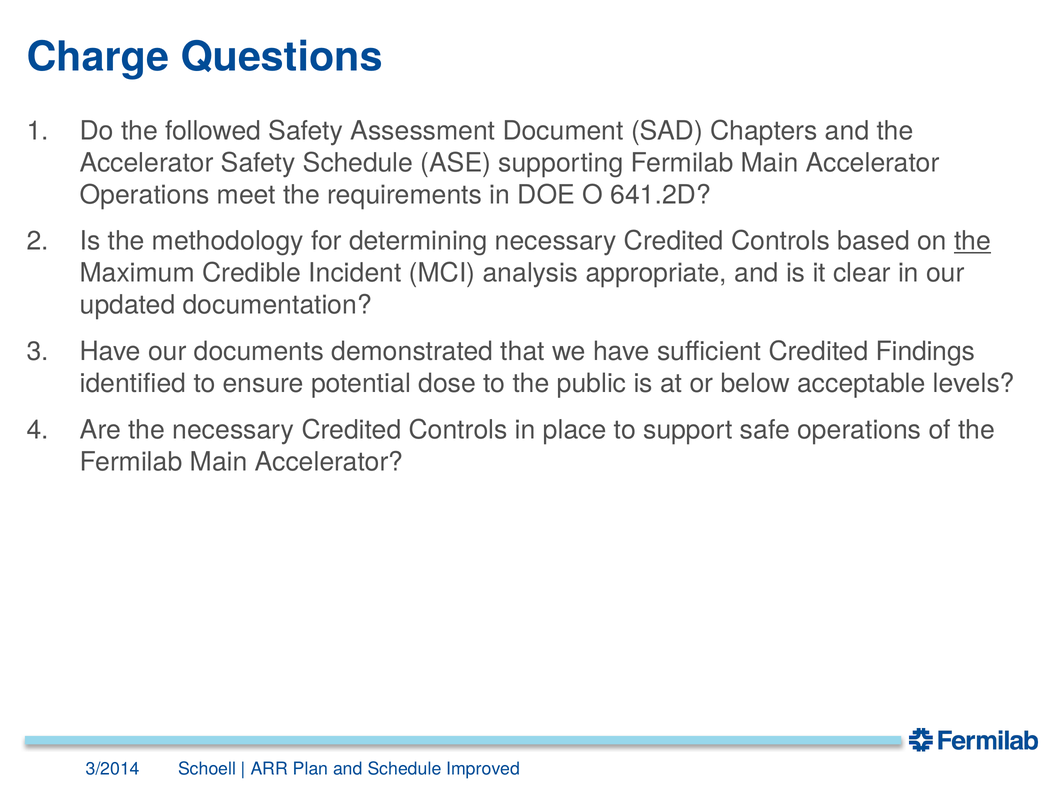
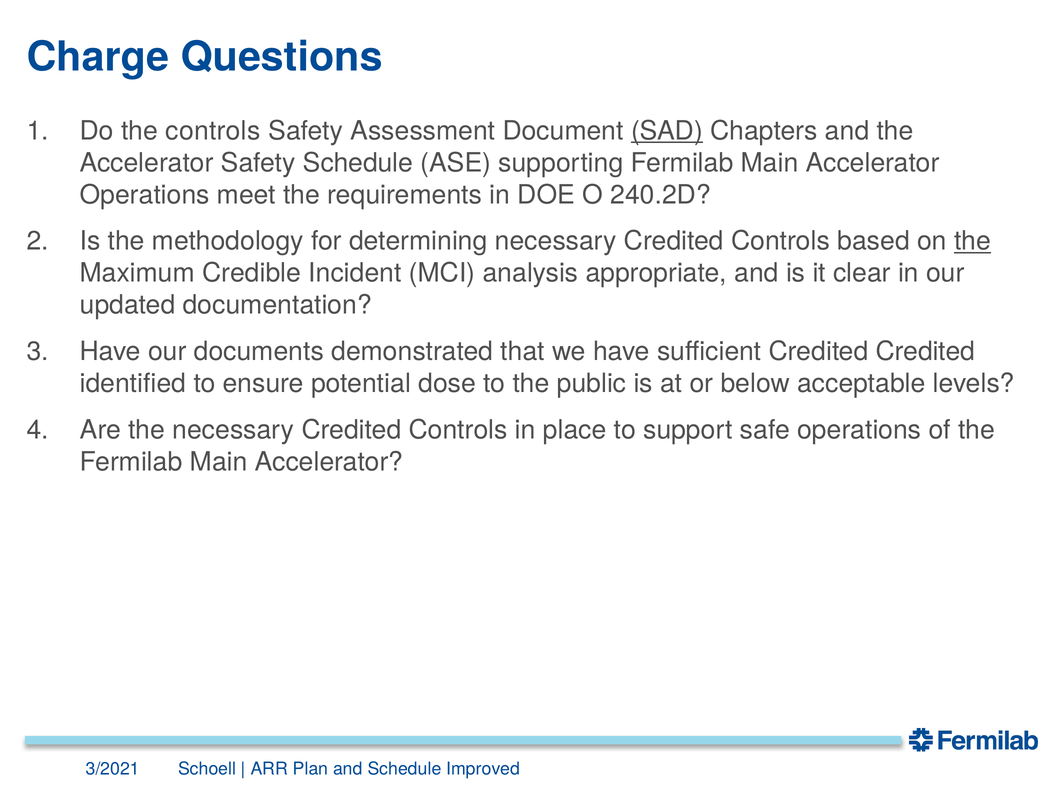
the followed: followed -> controls (213, 131)
SAD underline: none -> present (667, 131)
641.2D: 641.2D -> 240.2D (661, 195)
Credited Findings: Findings -> Credited (925, 351)
3/2014: 3/2014 -> 3/2021 (113, 769)
